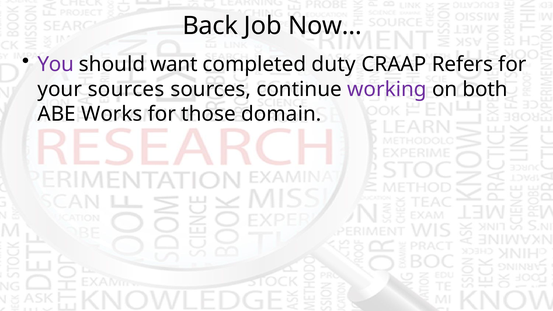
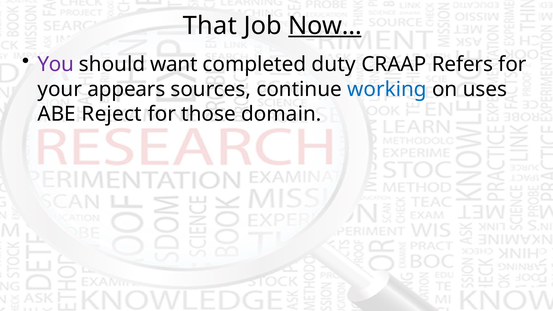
Back: Back -> That (210, 26)
Now… underline: none -> present (325, 26)
your sources: sources -> appears (126, 89)
working colour: purple -> blue (387, 89)
both: both -> uses (485, 89)
Works: Works -> Reject (112, 114)
